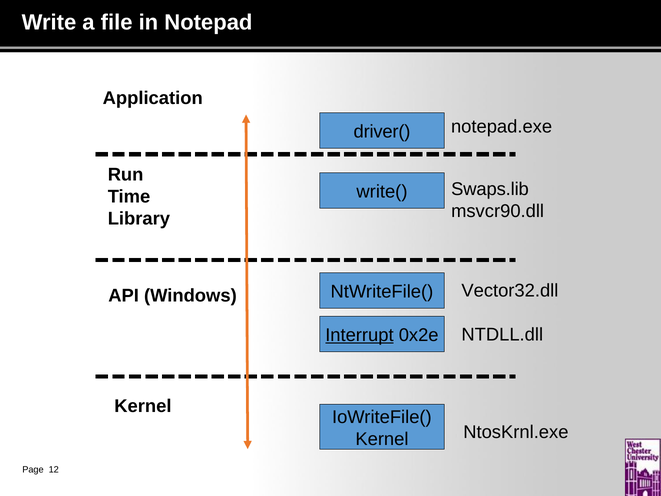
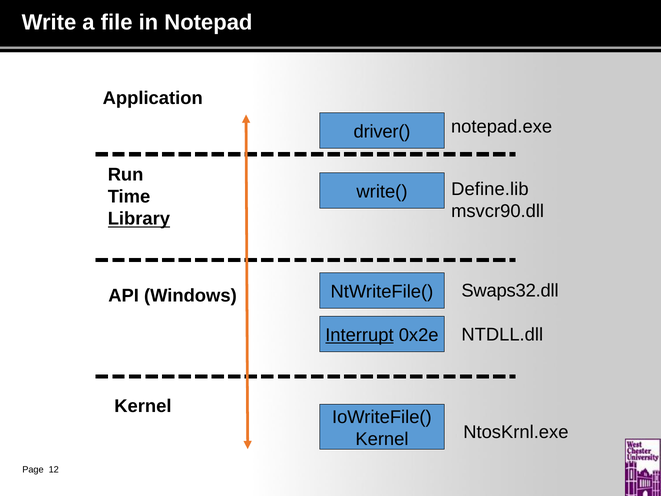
Swaps.lib: Swaps.lib -> Define.lib (490, 189)
Library underline: none -> present (139, 219)
Vector32.dll: Vector32.dll -> Swaps32.dll (510, 291)
